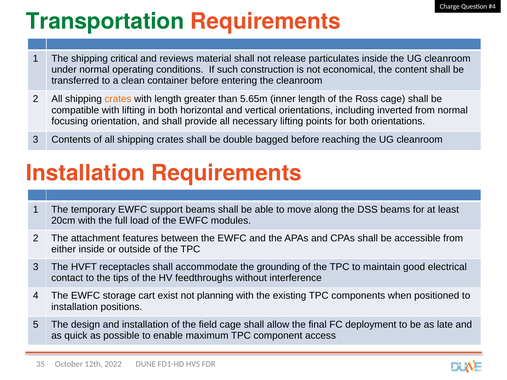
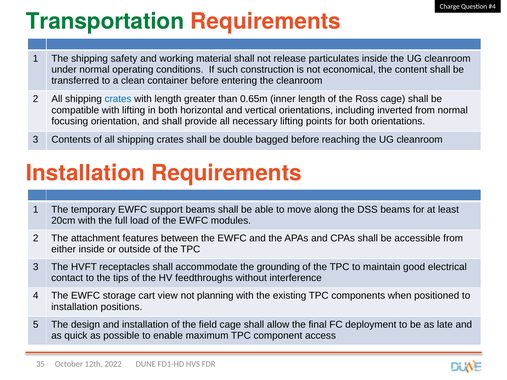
critical: critical -> safety (124, 58)
reviews: reviews -> working (177, 58)
crates colour: orange -> blue (118, 99)
5.65m: 5.65m -> 0.65m (254, 99)
exist: exist -> view (168, 296)
